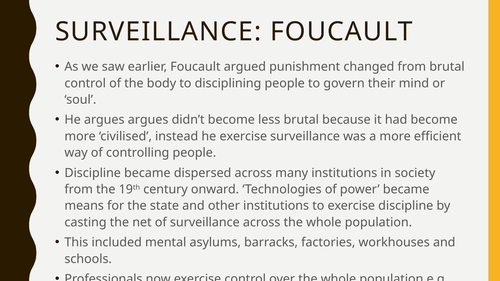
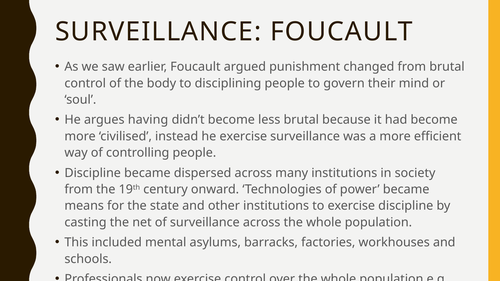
argues argues: argues -> having (148, 120)
